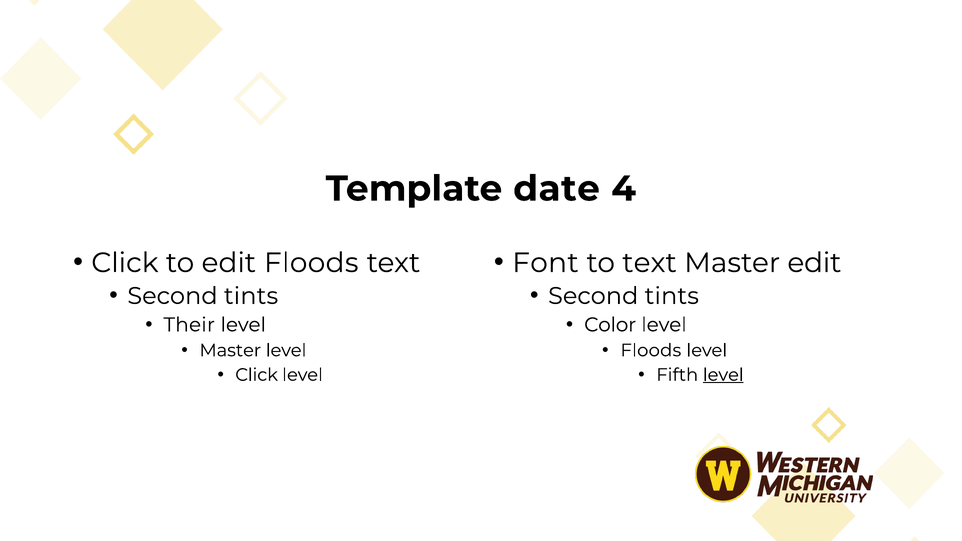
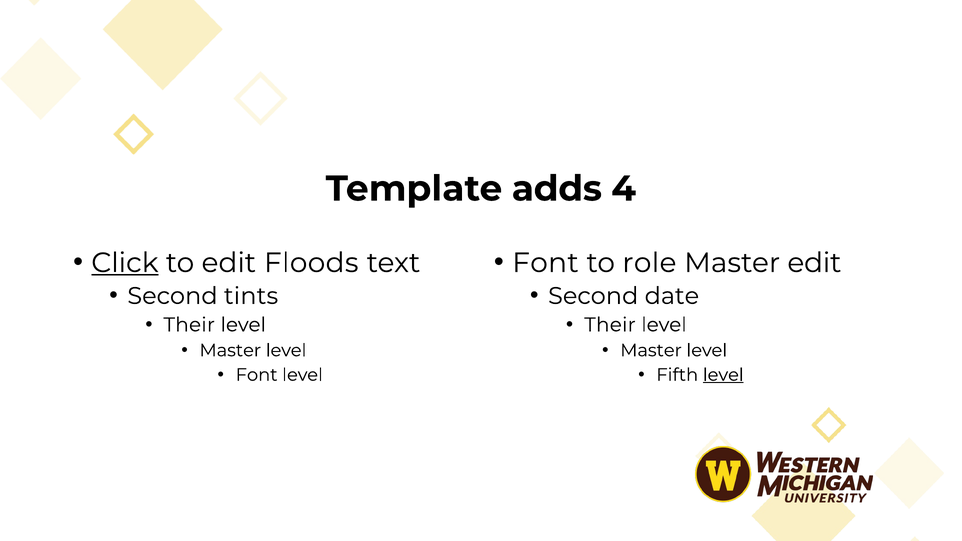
date: date -> adds (557, 189)
Click underline: none -> present (125, 263)
to text: text -> role (649, 263)
tints: tints -> date (672, 296)
Color: Color -> Their (610, 325)
Floods: Floods -> Master (651, 350)
Click: Click -> Font (257, 375)
